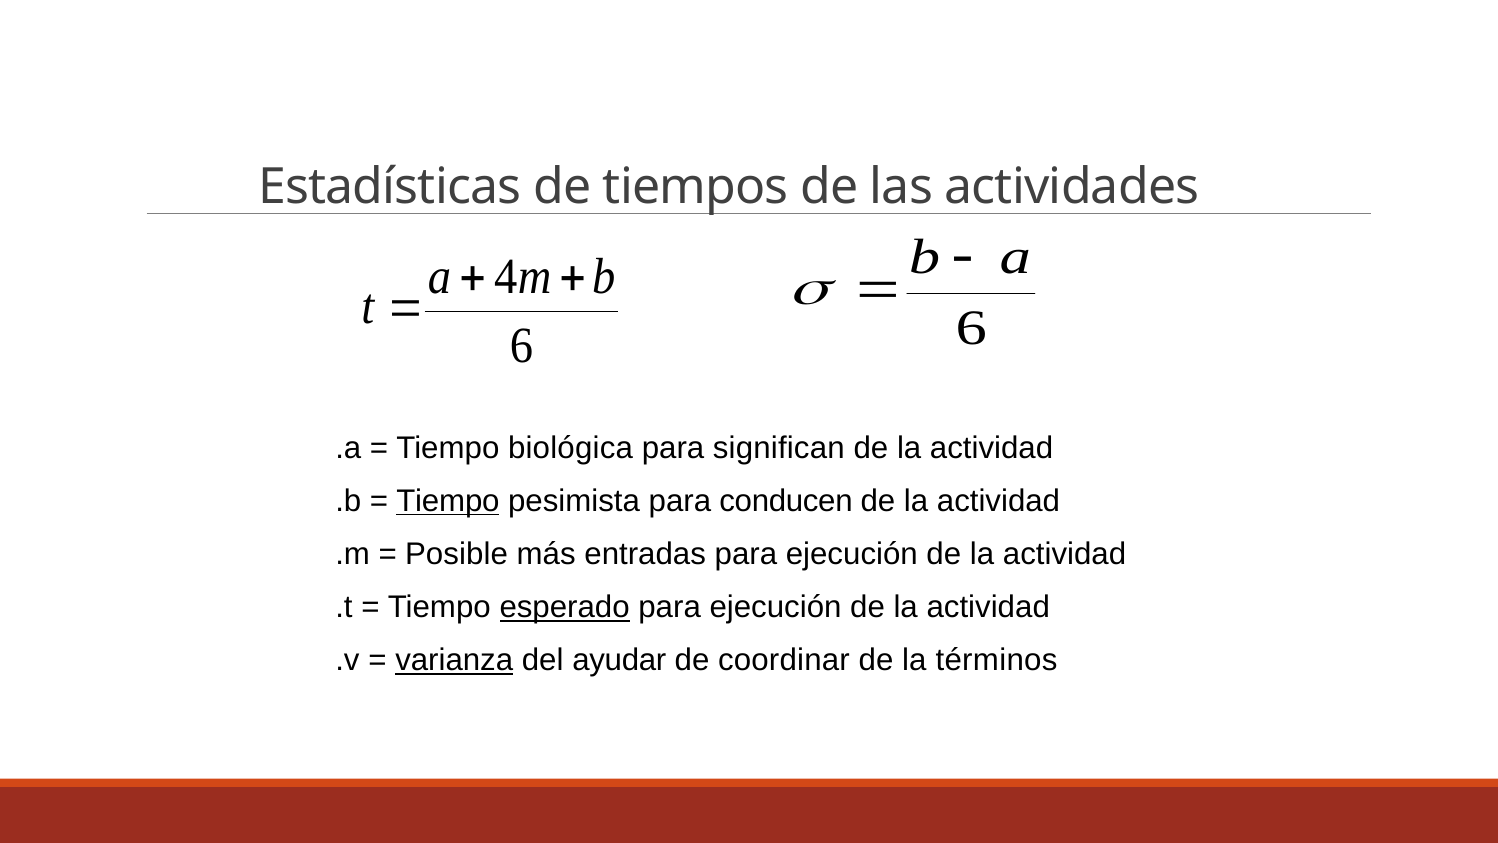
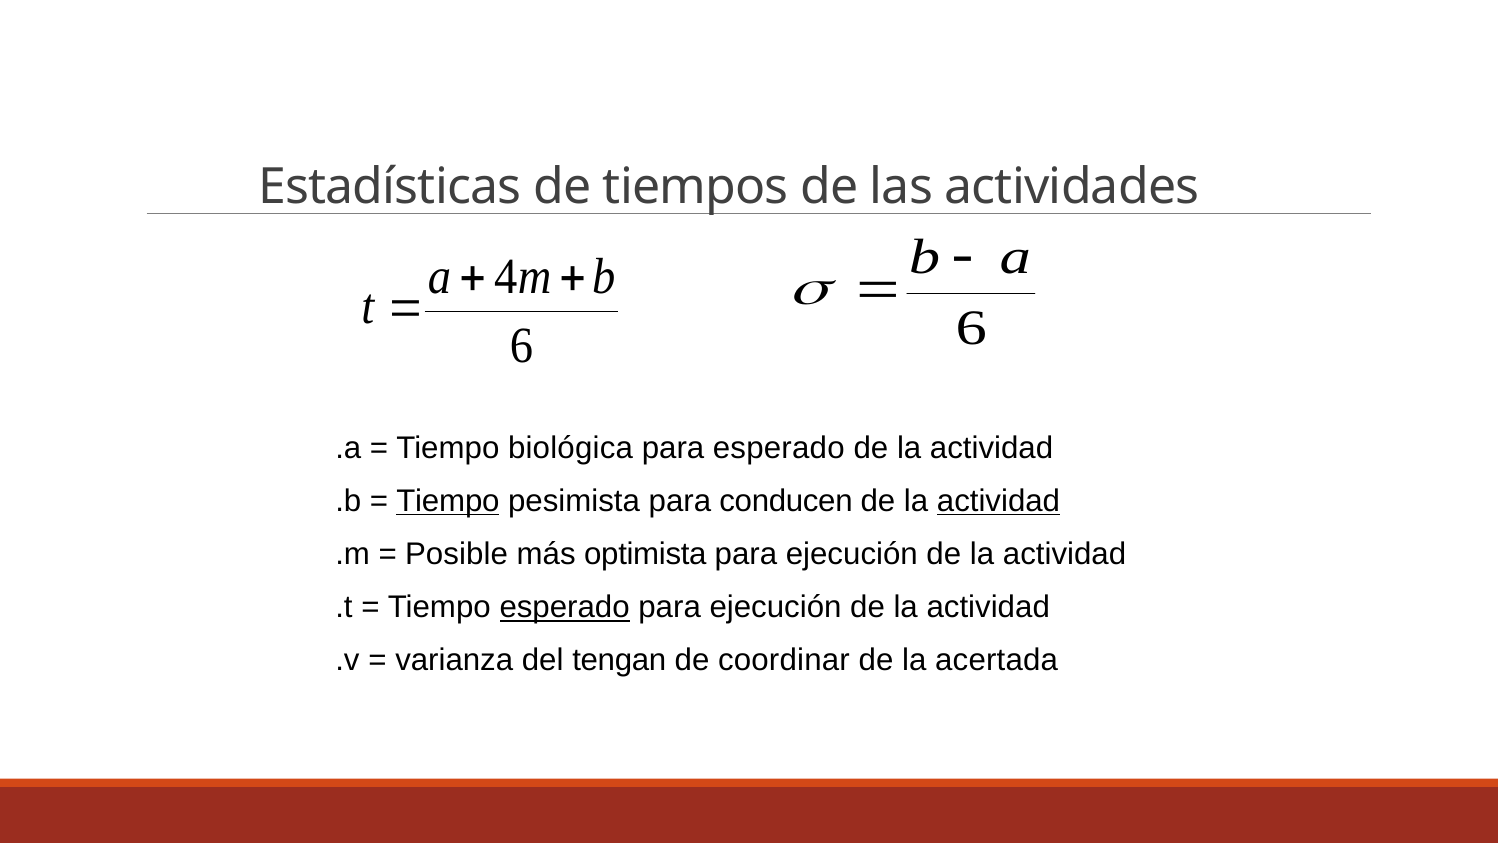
para significan: significan -> esperado (779, 448)
actividad underline: none -> present (998, 501)
entradas: entradas -> optimista (645, 554)
varianza underline: present -> none (454, 660)
ayudar: ayudar -> tengan (619, 660)
términos: términos -> acertada (997, 660)
